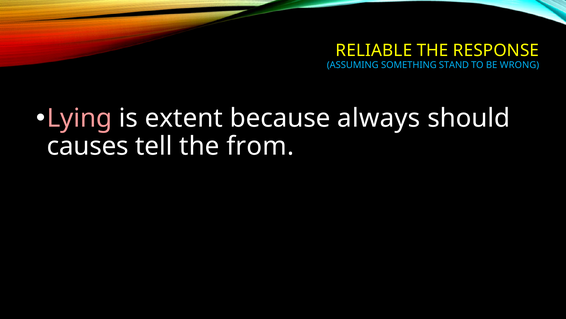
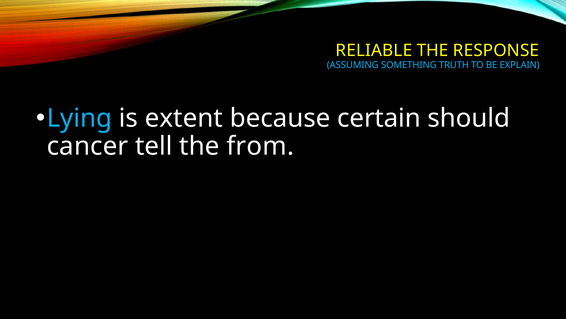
STAND: STAND -> TRUTH (454, 65)
WRONG: WRONG -> EXPLAIN (520, 65)
Lying colour: pink -> light blue (79, 118)
always: always -> certain (379, 118)
causes: causes -> cancer (88, 146)
